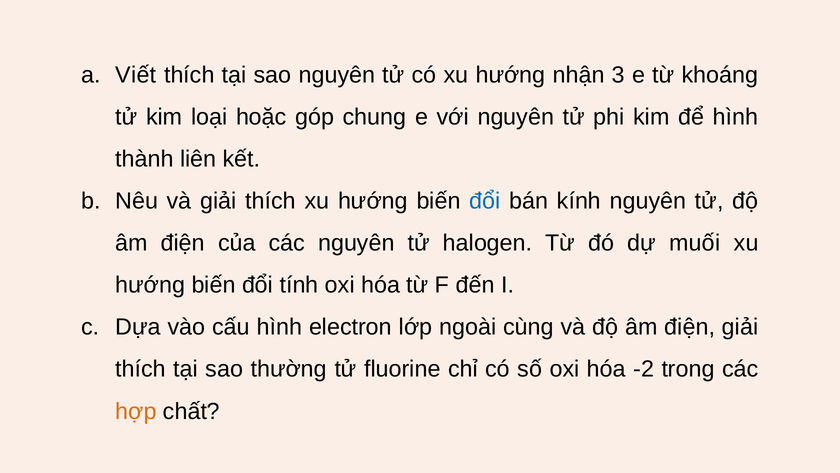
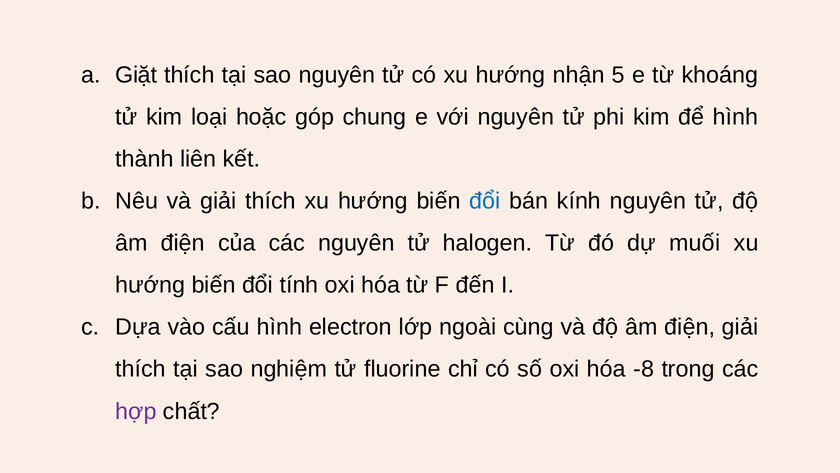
Viết: Viết -> Giặt (136, 75)
3: 3 -> 5 (618, 75)
thường: thường -> nghiệm (289, 369)
-2: -2 -> -8 (644, 369)
hợp colour: orange -> purple (136, 411)
